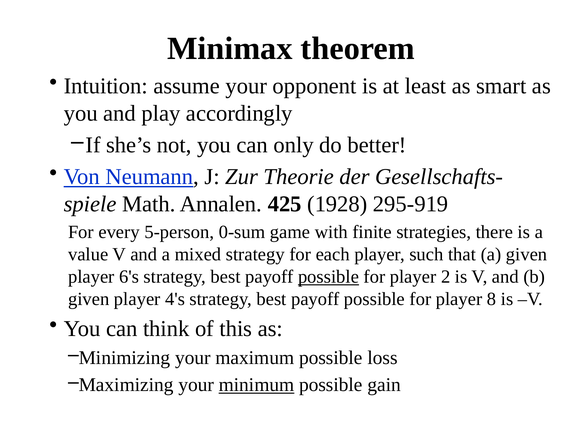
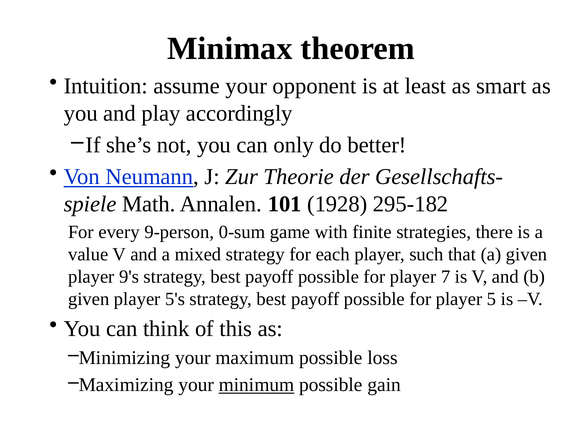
425: 425 -> 101 (285, 204)
295-919: 295-919 -> 295-182 (411, 204)
5-person: 5-person -> 9-person (179, 232)
6's: 6's -> 9's (129, 277)
possible underline: present -> none (328, 277)
2: 2 -> 7 (446, 277)
4's: 4's -> 5's (175, 299)
8: 8 -> 5 (492, 299)
